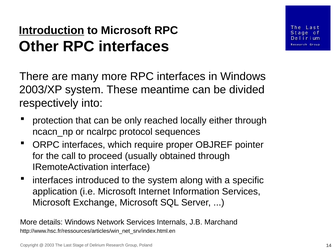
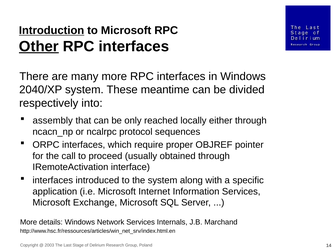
Other underline: none -> present (39, 46)
2003/XP: 2003/XP -> 2040/XP (41, 90)
protection: protection -> assembly (53, 120)
